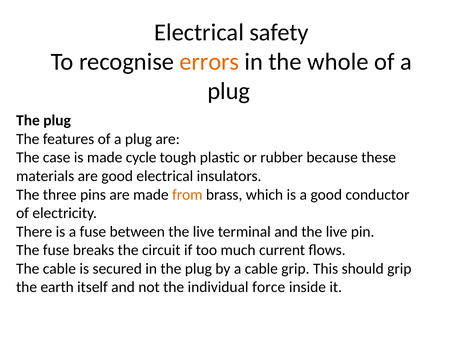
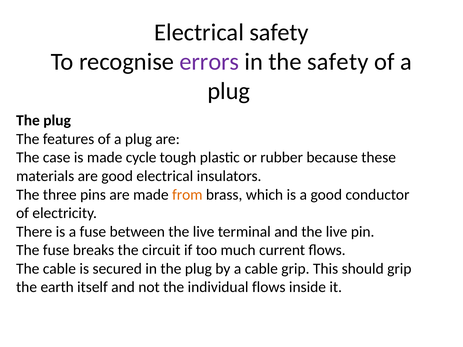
errors colour: orange -> purple (209, 62)
the whole: whole -> safety (338, 62)
individual force: force -> flows (269, 287)
